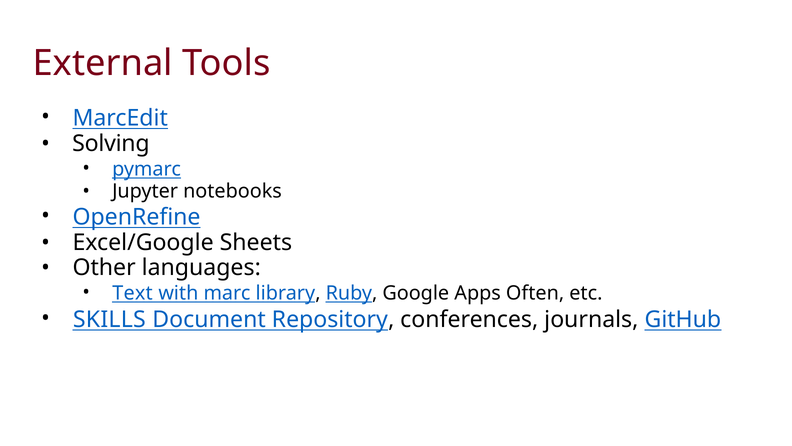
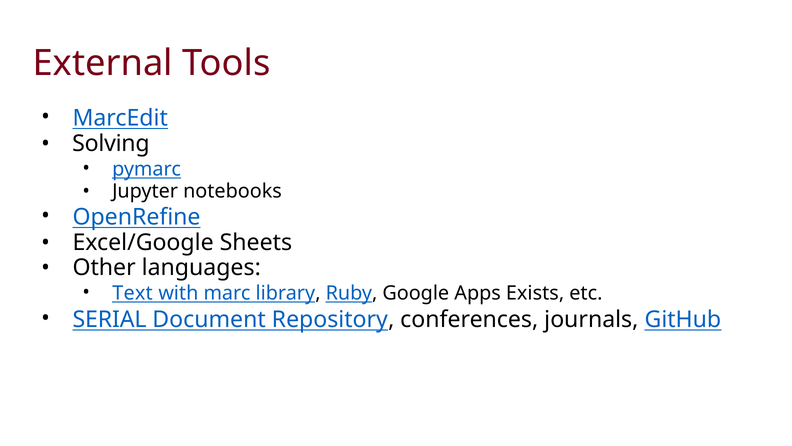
Often: Often -> Exists (535, 293)
SKILLS: SKILLS -> SERIAL (110, 319)
